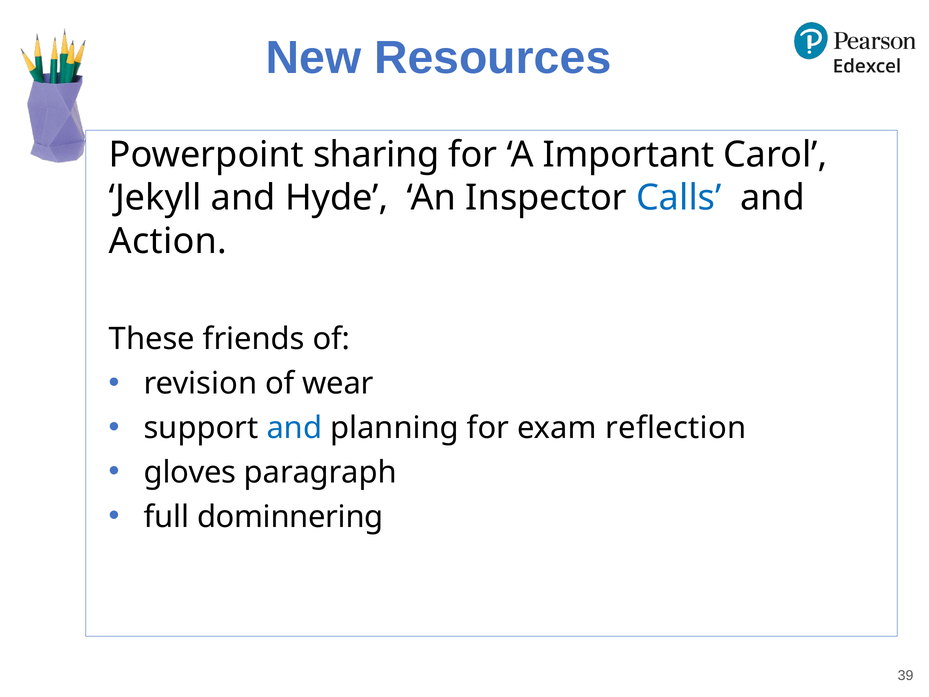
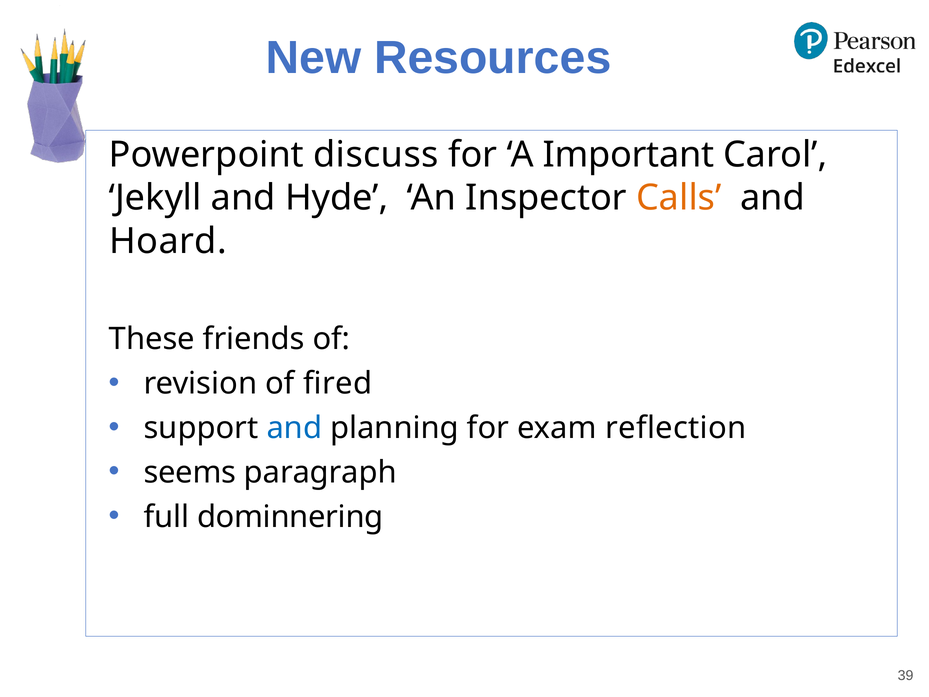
sharing: sharing -> discuss (376, 155)
Calls colour: blue -> orange (679, 198)
Action: Action -> Hoard (168, 241)
wear: wear -> fired (338, 384)
gloves: gloves -> seems (190, 472)
